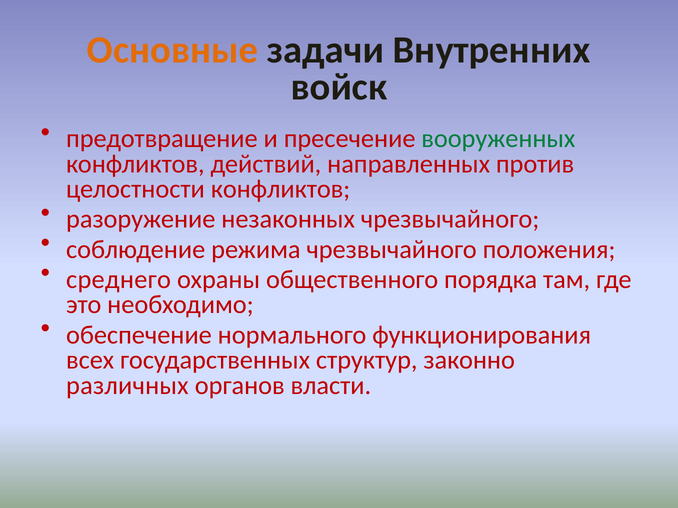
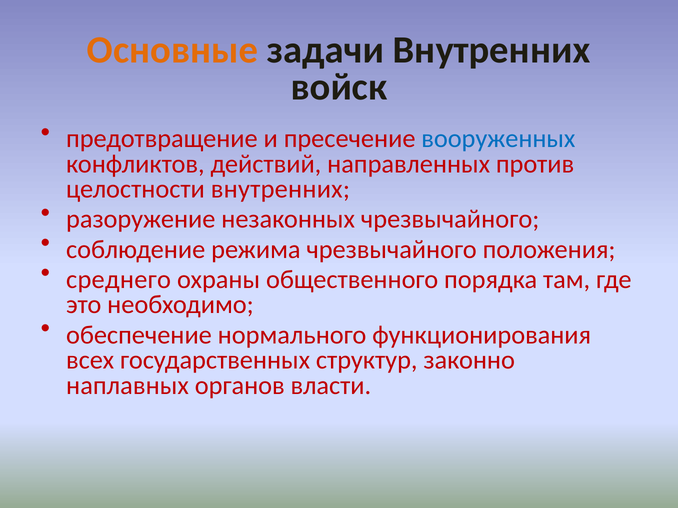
вооруженных colour: green -> blue (498, 139)
целостности конфликтов: конфликтов -> внутренних (280, 189)
различных: различных -> наплавных (127, 386)
